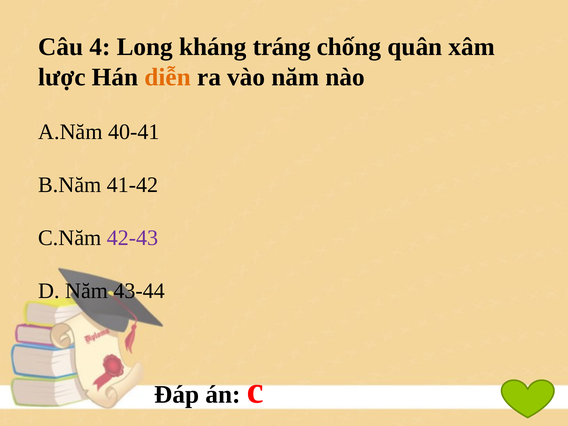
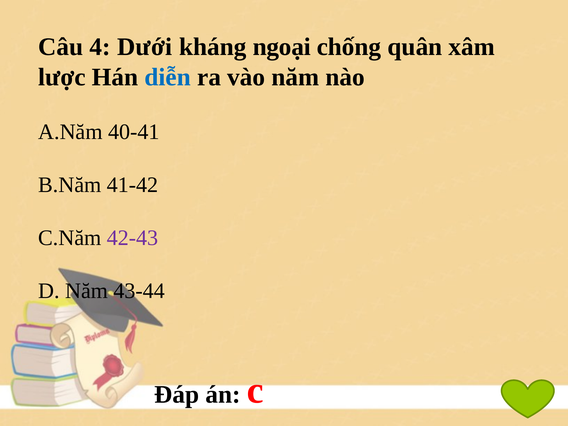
Long: Long -> Dưới (145, 47)
tráng: tráng -> ngoại (282, 47)
diễn colour: orange -> blue (168, 77)
